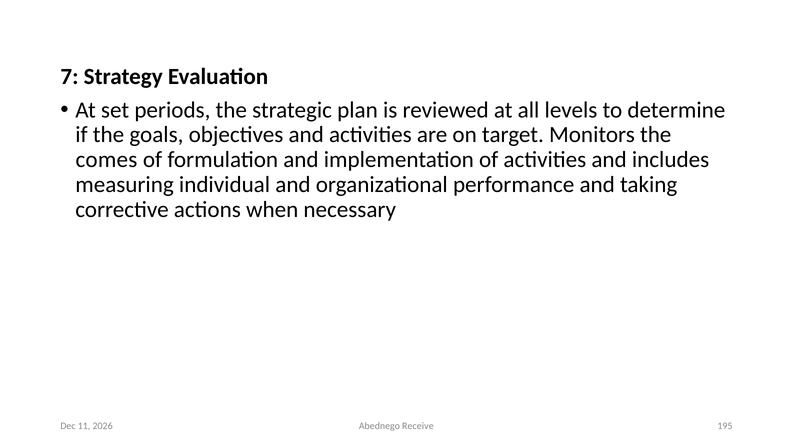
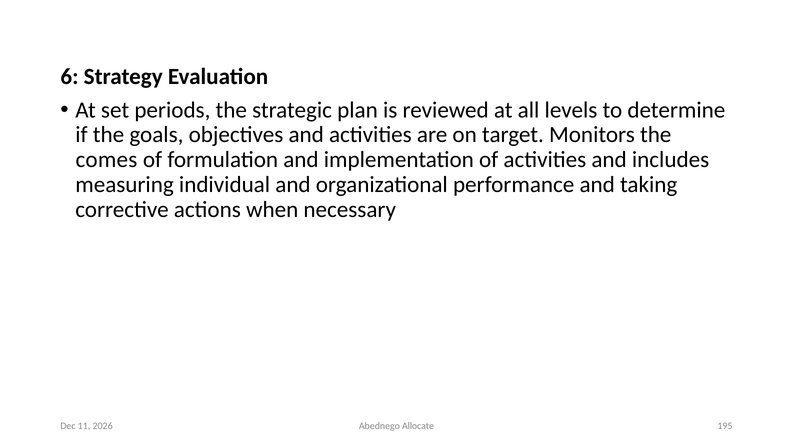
7: 7 -> 6 (69, 77)
Receive: Receive -> Allocate (418, 426)
